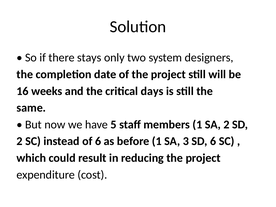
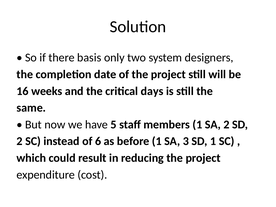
stays: stays -> basis (89, 58)
SD 6: 6 -> 1 (213, 141)
